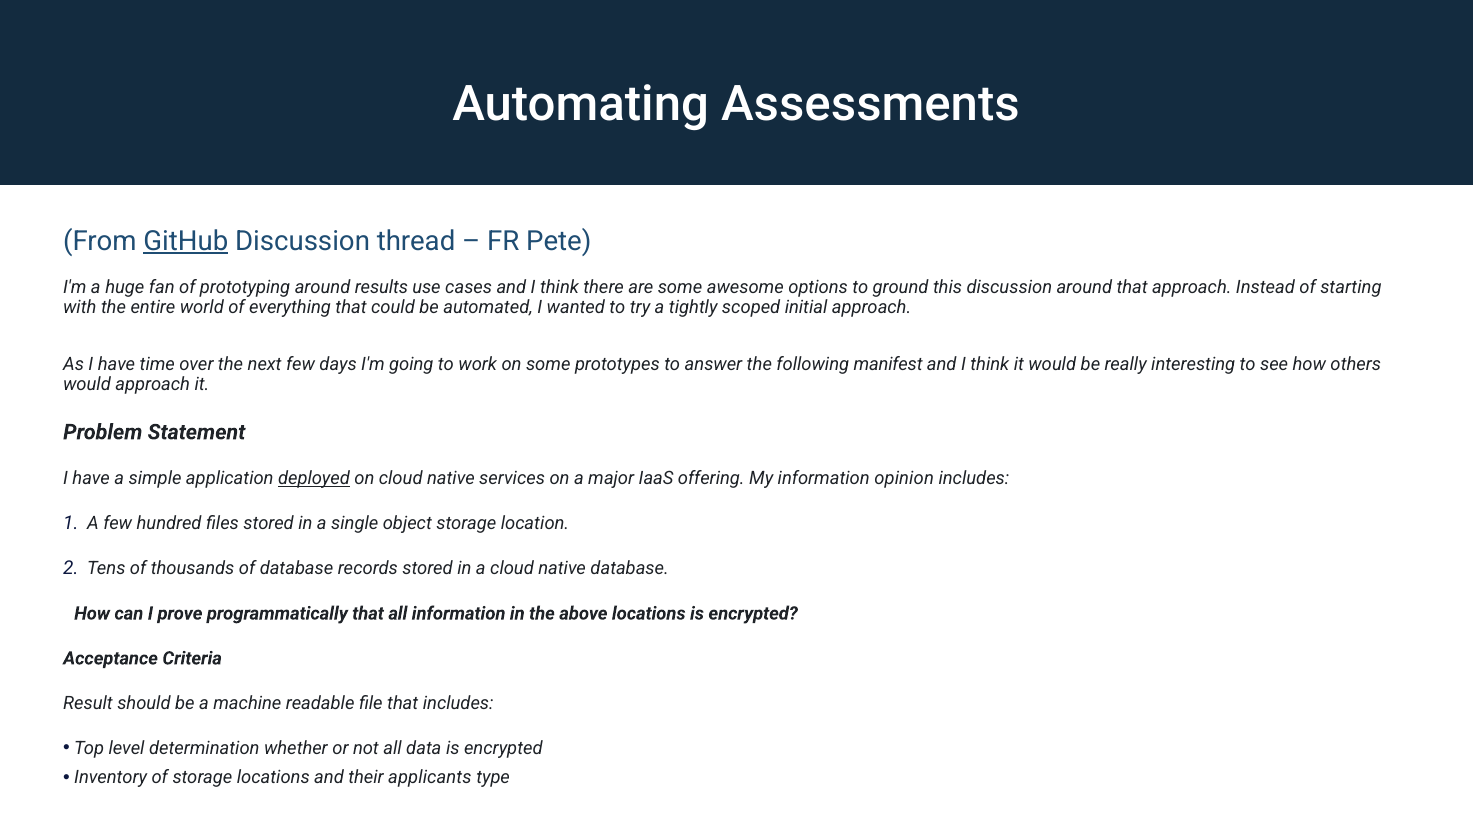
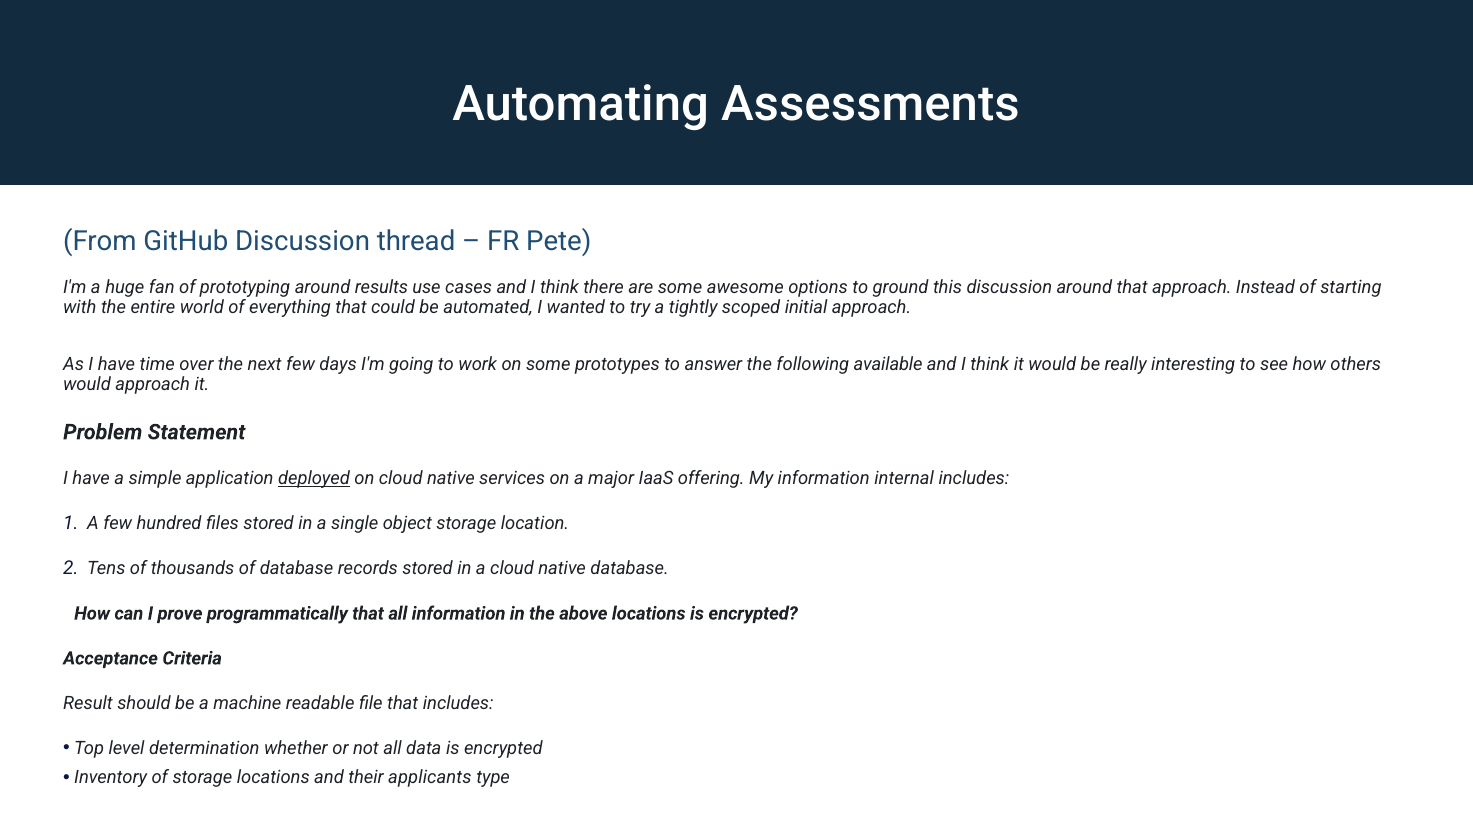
GitHub underline: present -> none (186, 241)
manifest: manifest -> available (888, 364)
opinion: opinion -> internal (904, 478)
